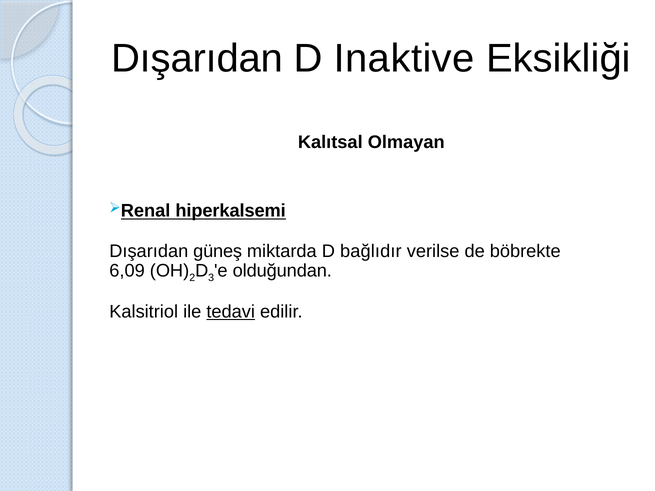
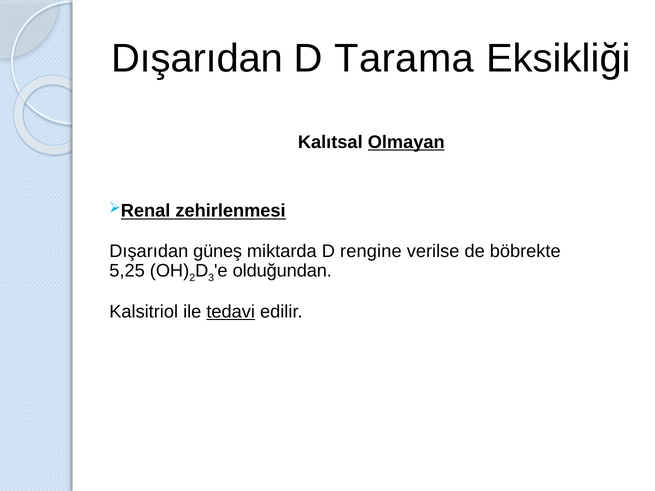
Inaktive: Inaktive -> Tarama (404, 59)
Olmayan underline: none -> present (406, 142)
hiperkalsemi: hiperkalsemi -> zehirlenmesi (231, 211)
bağlıdır: bağlıdır -> rengine (371, 252)
6,09: 6,09 -> 5,25 (127, 271)
